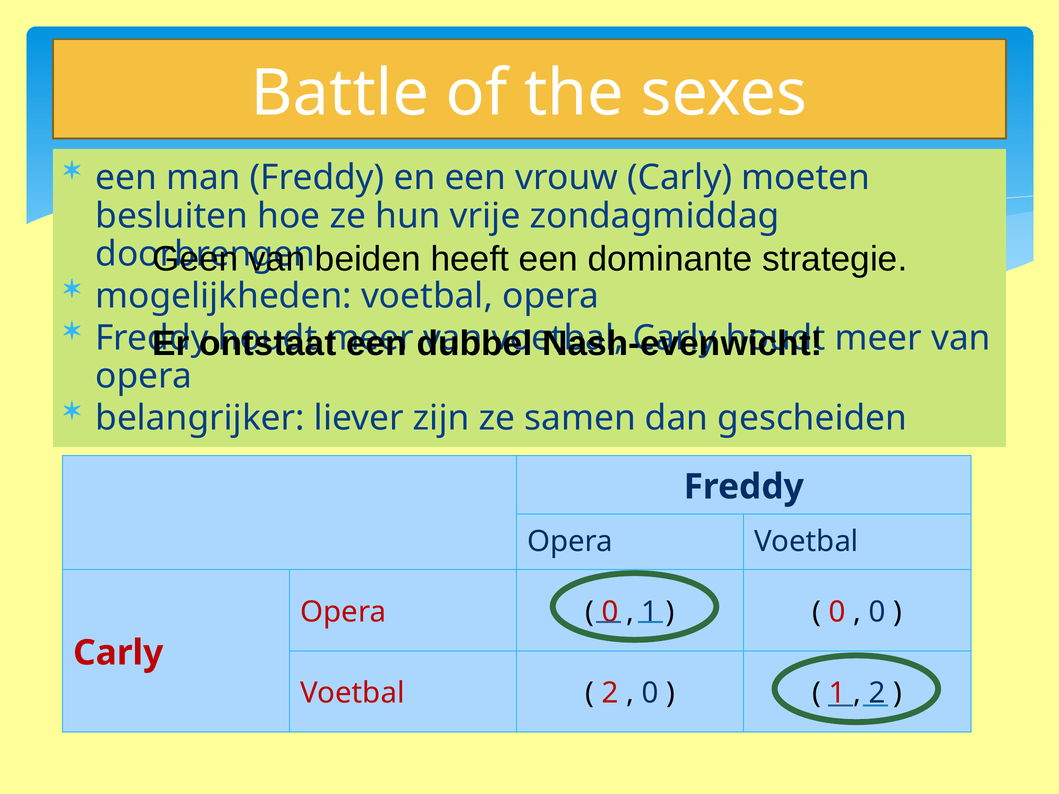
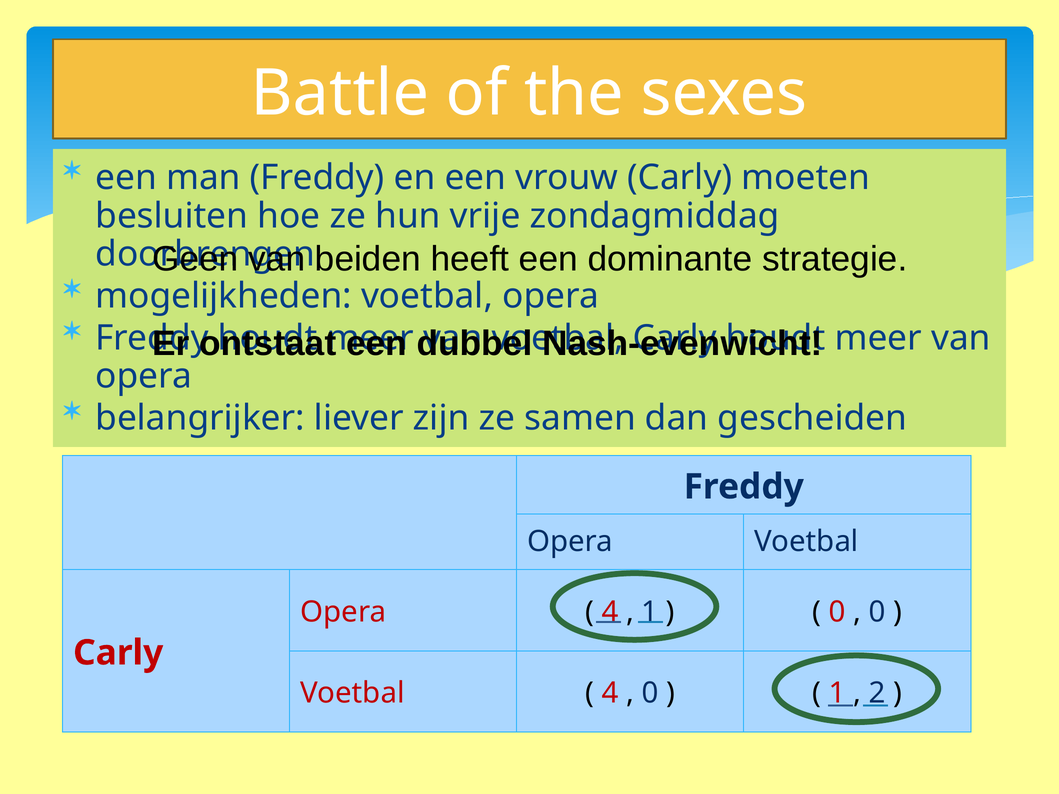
0: 0 -> 4 (610, 612)
2: 2 -> 4 (610, 693)
